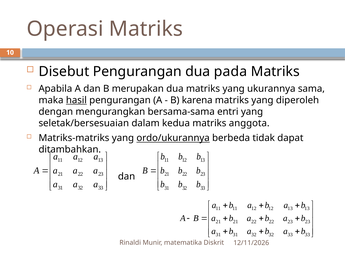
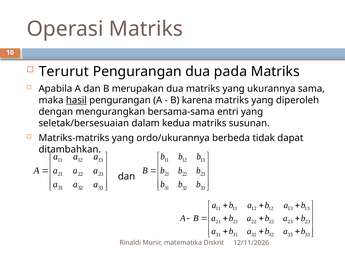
Disebut: Disebut -> Terurut (64, 71)
anggota: anggota -> susunan (249, 123)
ordo/ukurannya underline: present -> none (173, 138)
